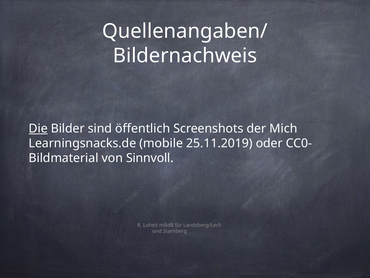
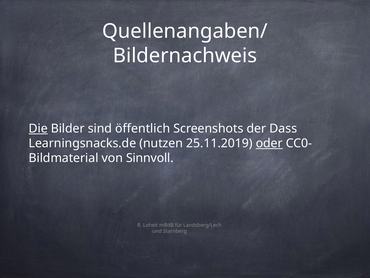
Mich: Mich -> Dass (283, 128)
mobile: mobile -> nutzen (161, 143)
oder underline: none -> present (269, 143)
